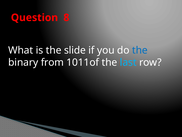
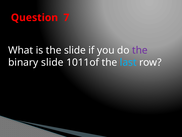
8: 8 -> 7 (66, 18)
the colour: blue -> purple (140, 50)
binary from: from -> slide (52, 62)
